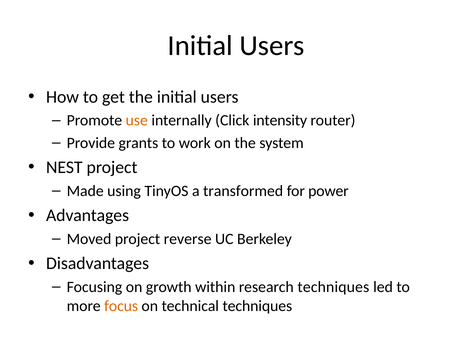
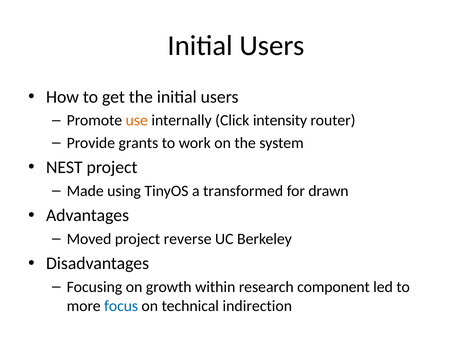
power: power -> drawn (328, 191)
research techniques: techniques -> component (333, 287)
focus colour: orange -> blue (121, 306)
technical techniques: techniques -> indirection (257, 306)
